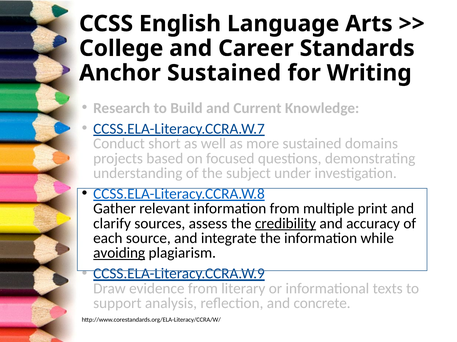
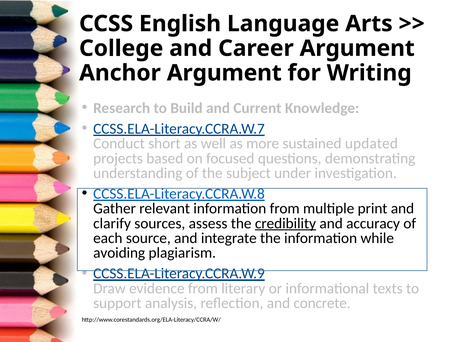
Career Standards: Standards -> Argument (357, 48)
Anchor Sustained: Sustained -> Argument (224, 73)
domains: domains -> updated (371, 144)
avoiding underline: present -> none (119, 253)
